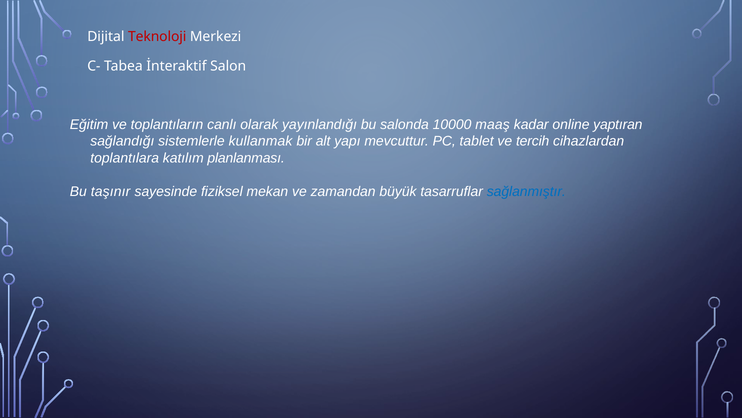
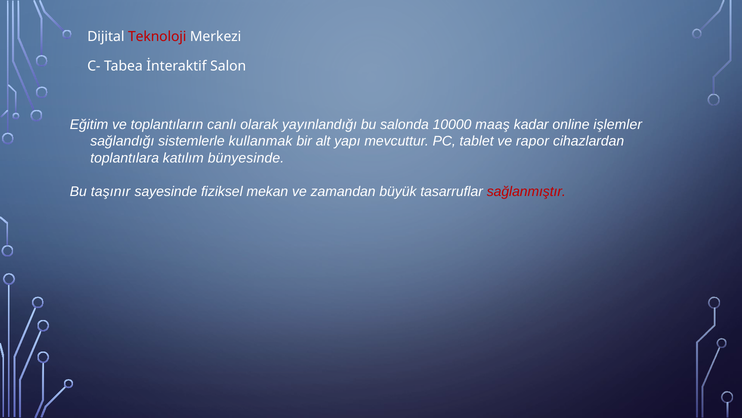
yaptıran: yaptıran -> işlemler (618, 124)
tercih: tercih -> rapor (533, 141)
planlanması: planlanması -> bünyesinde (246, 158)
sağlanmıştır colour: blue -> red (526, 191)
